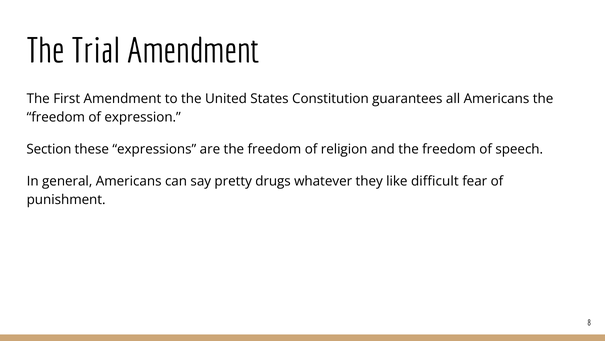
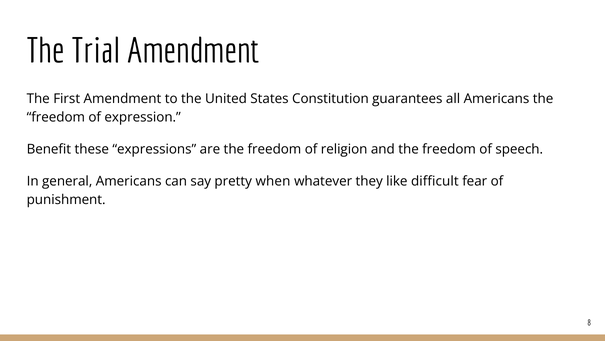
Section: Section -> Benefit (49, 149)
drugs: drugs -> when (273, 181)
